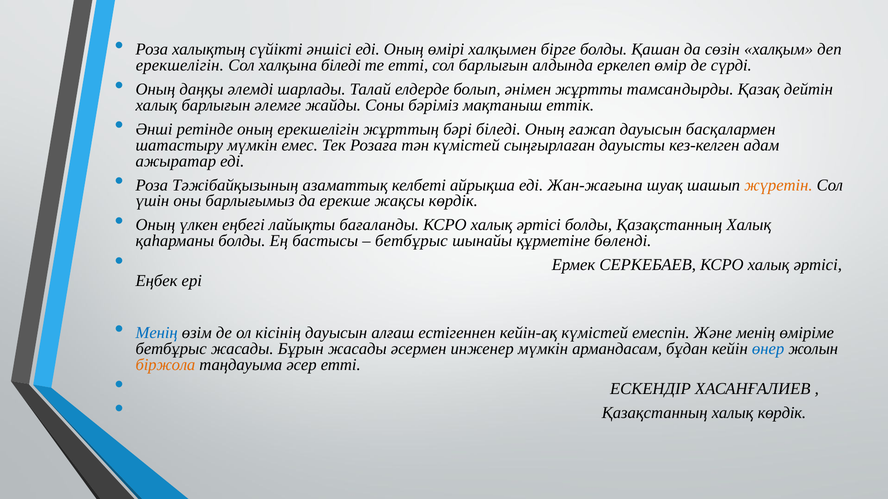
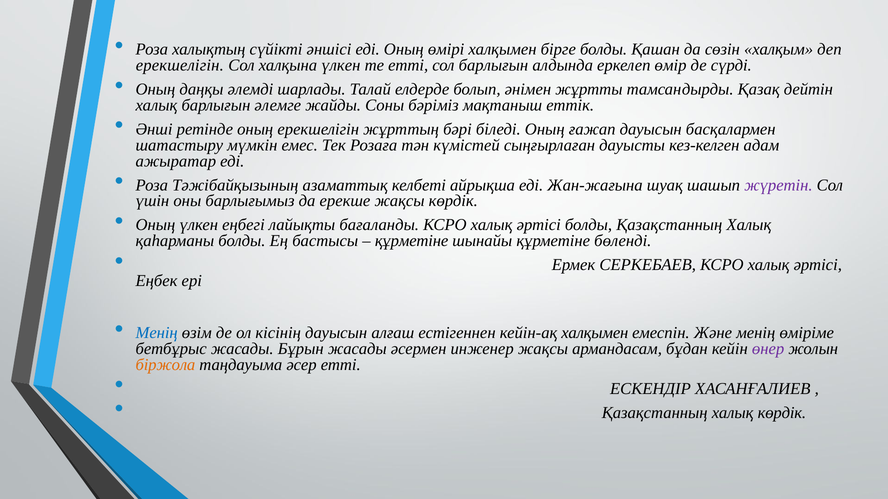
халқына біледі: біледі -> үлкен (341, 65)
жүретін colour: orange -> purple (778, 185)
бетбұрыс: бетбұрыс -> құрметіне (412, 241)
кейін-ақ күмістей: күмістей -> халқымен (595, 333)
инженер мүмкін: мүмкін -> жақсы (543, 349)
өнер colour: blue -> purple (768, 349)
